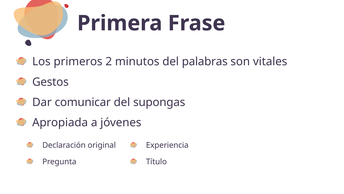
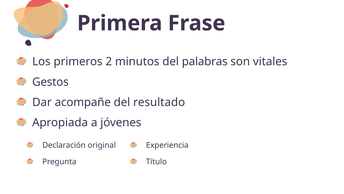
comunicar: comunicar -> acompañe (83, 102)
supongas: supongas -> resultado (159, 102)
